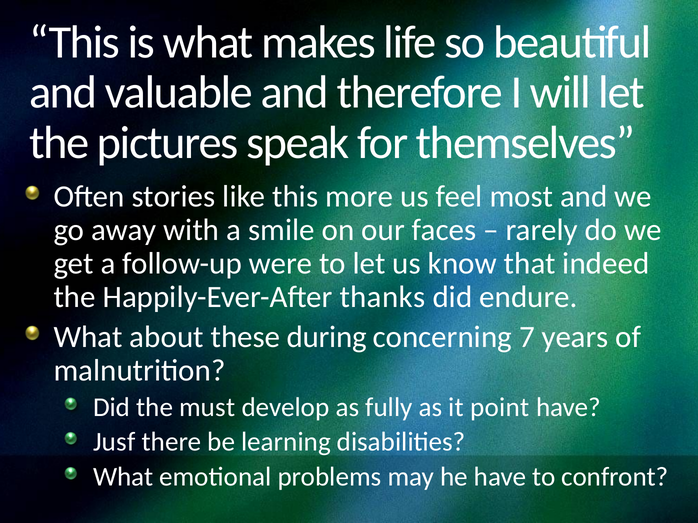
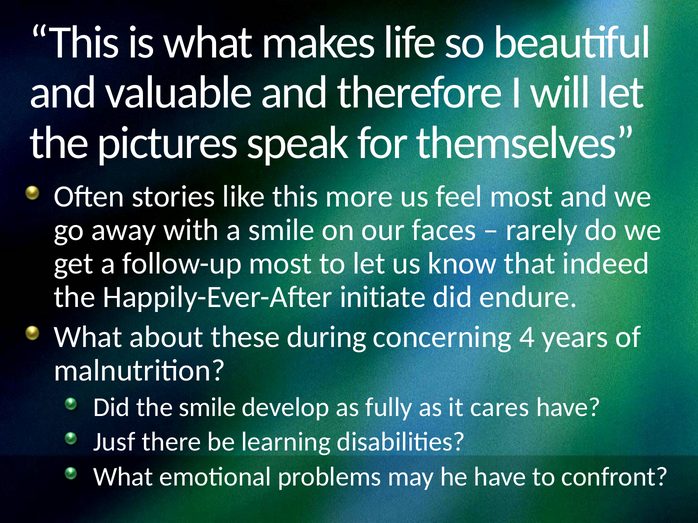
follow-up were: were -> most (280, 264)
thanks: thanks -> initiate (383, 297)
7: 7 -> 4 (527, 337)
the must: must -> smile (208, 408)
point: point -> cares (500, 408)
